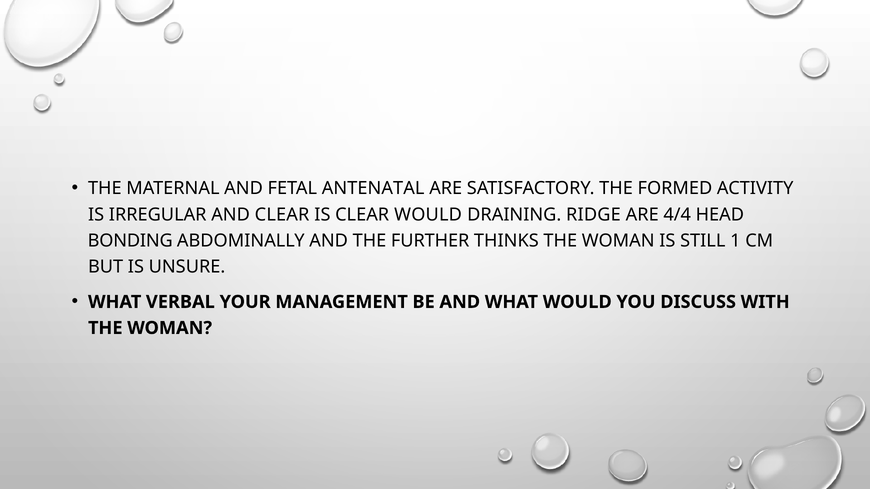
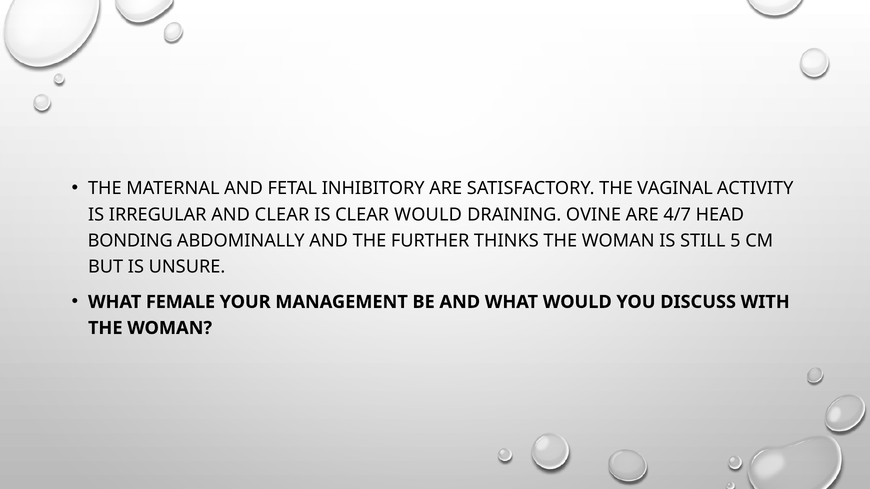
ANTENATAL: ANTENATAL -> INHIBITORY (373, 189)
FORMED: FORMED -> VAGINAL (675, 189)
RIDGE: RIDGE -> OVINE (594, 215)
4/4: 4/4 -> 4/7 (677, 215)
1: 1 -> 5 (735, 241)
VERBAL: VERBAL -> FEMALE (180, 302)
